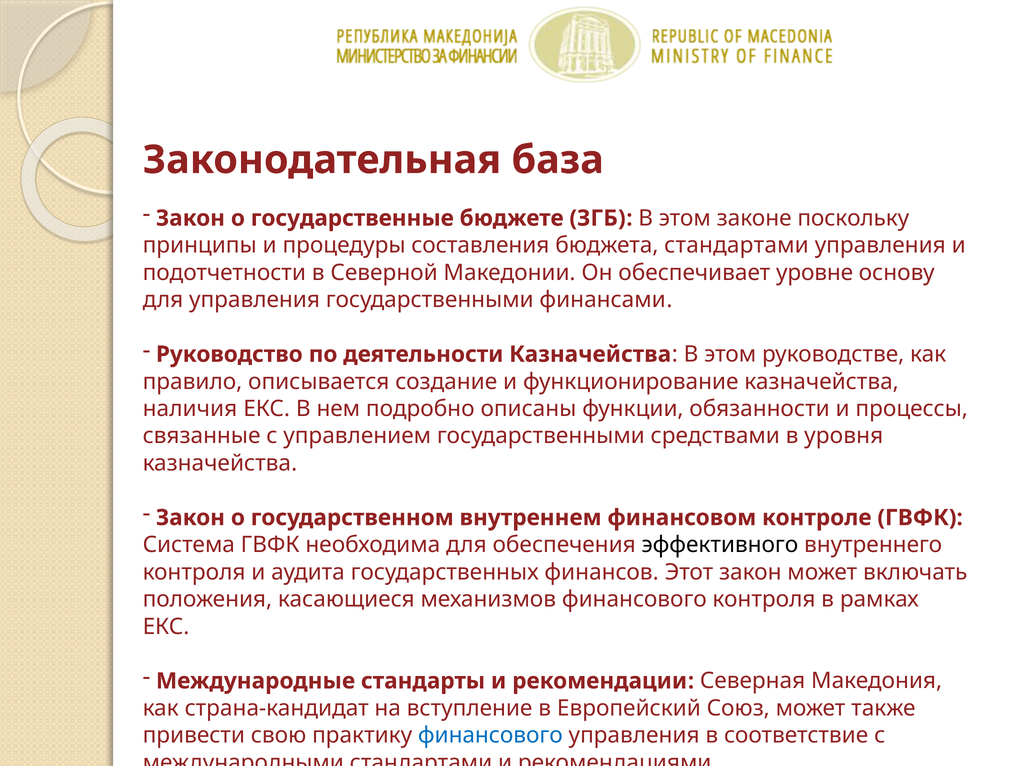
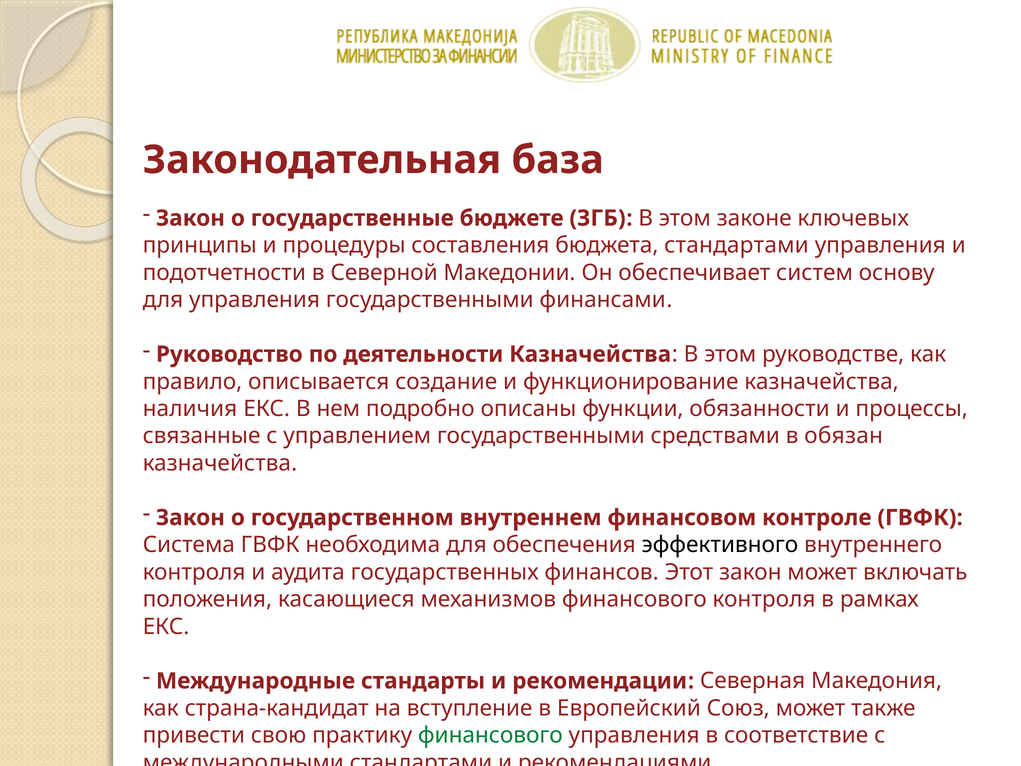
поскольку: поскольку -> ключевых (853, 218)
уровне: уровне -> систем (815, 273)
уровня: уровня -> обязан (844, 436)
финансового colour: blue -> green (490, 735)
